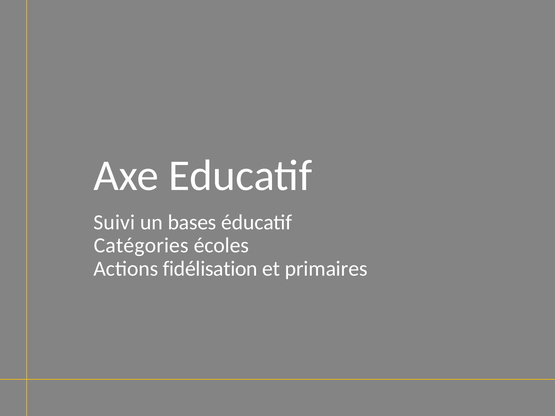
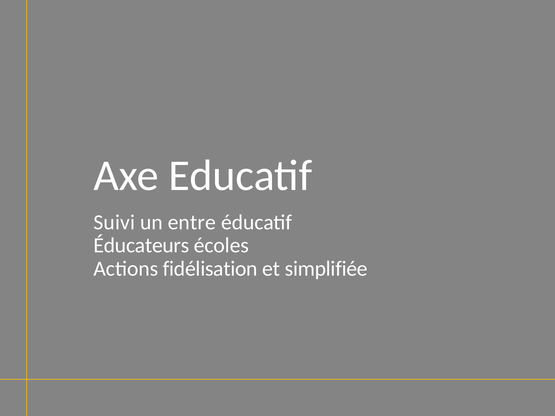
bases: bases -> entre (192, 222)
Catégories: Catégories -> Éducateurs (141, 246)
primaires: primaires -> simplifiée (326, 269)
